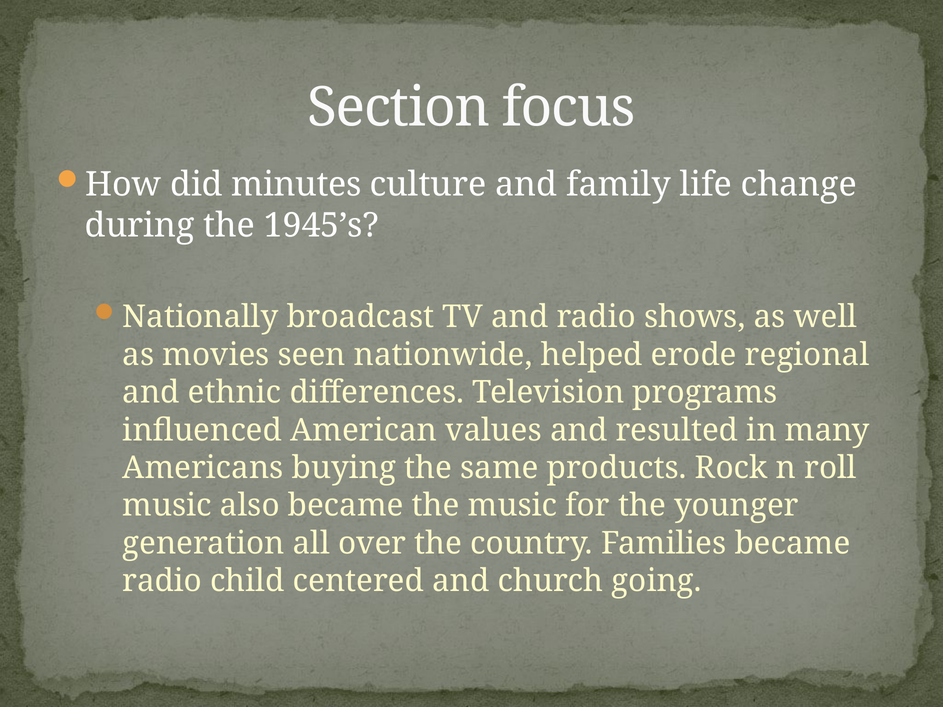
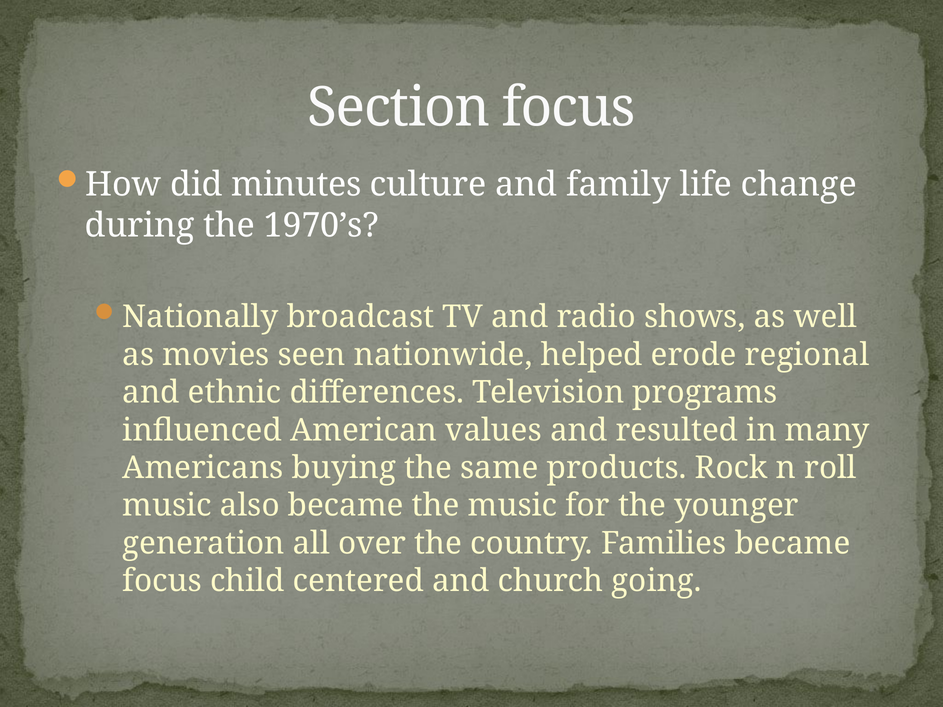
1945’s: 1945’s -> 1970’s (321, 225)
radio: radio -> focus (162, 581)
